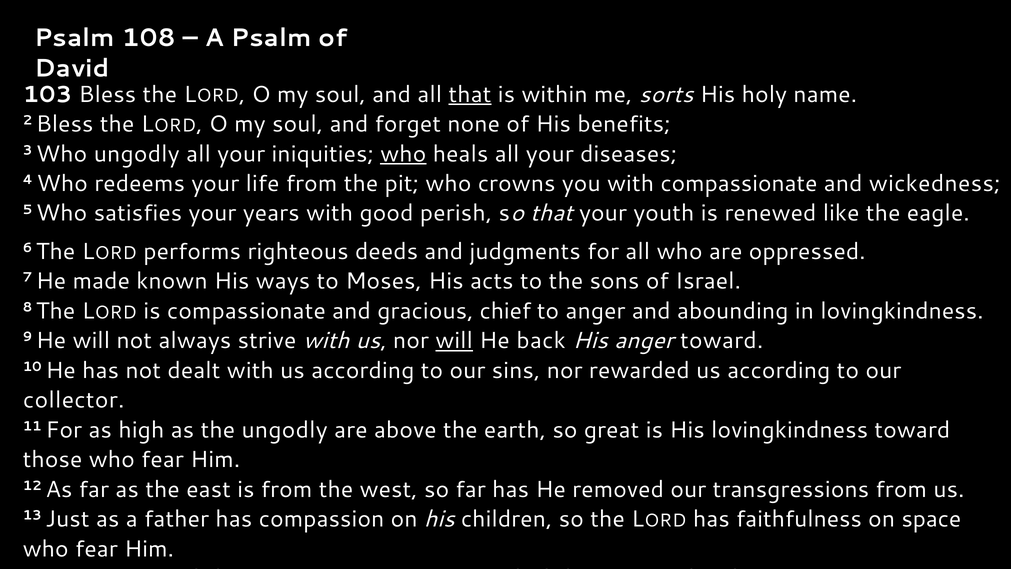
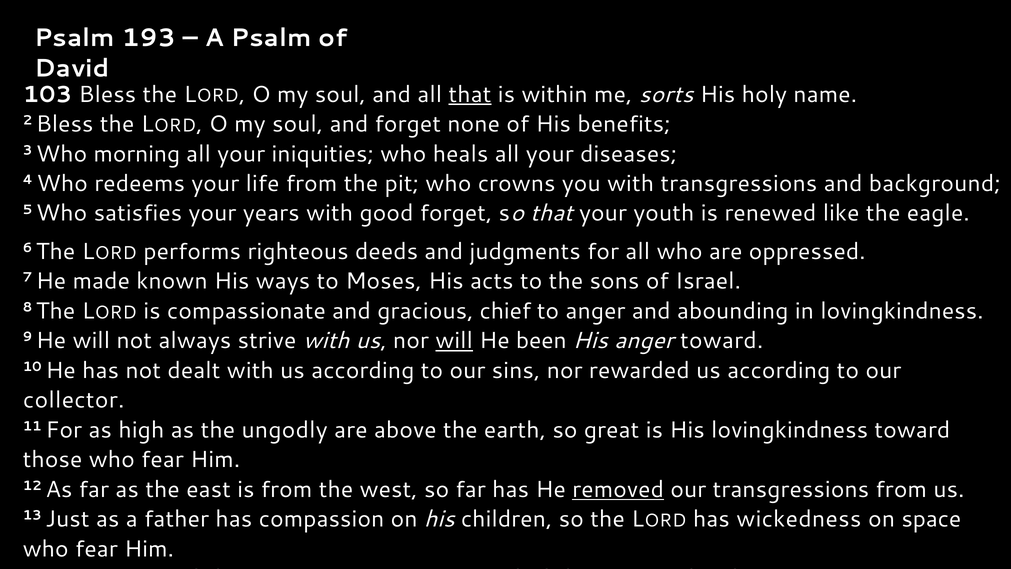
108: 108 -> 193 (149, 38)
Who ungodly: ungodly -> morning (137, 154)
who underline: present -> none (403, 154)
with compassionate: compassionate -> transgressions (739, 183)
wickedness: wickedness -> background (935, 183)
good perish: perish -> forget (456, 213)
back: back -> been (541, 341)
removed underline: none -> present (618, 489)
faithfulness: faithfulness -> wickedness (799, 519)
